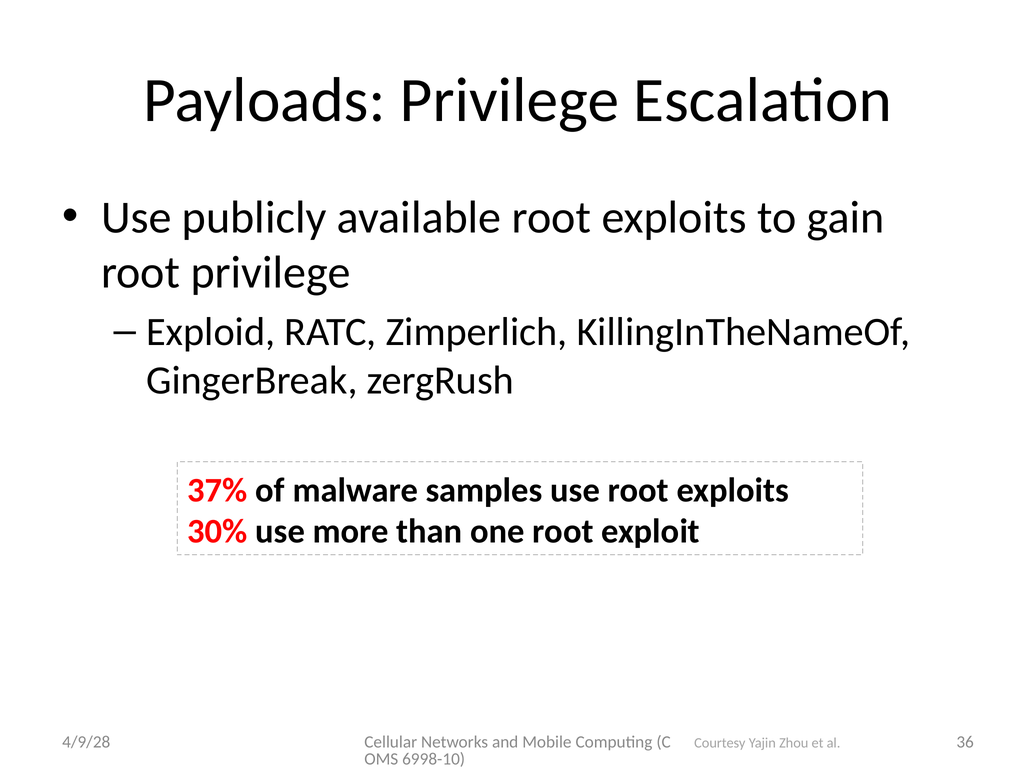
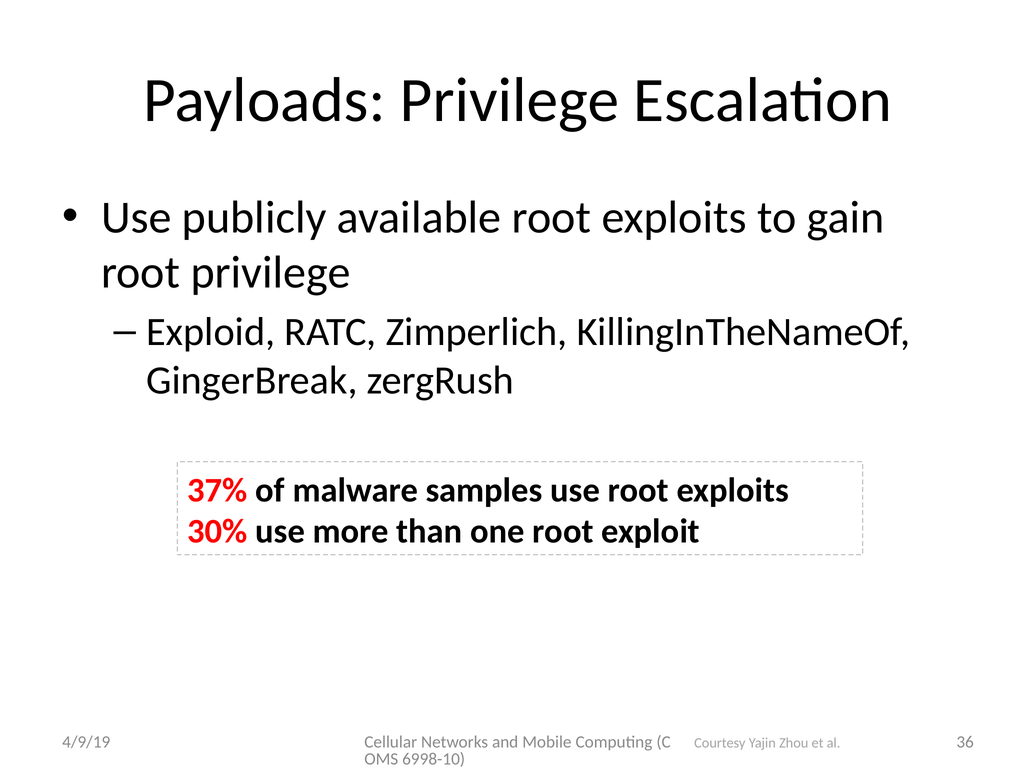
4/9/28: 4/9/28 -> 4/9/19 (86, 742)
